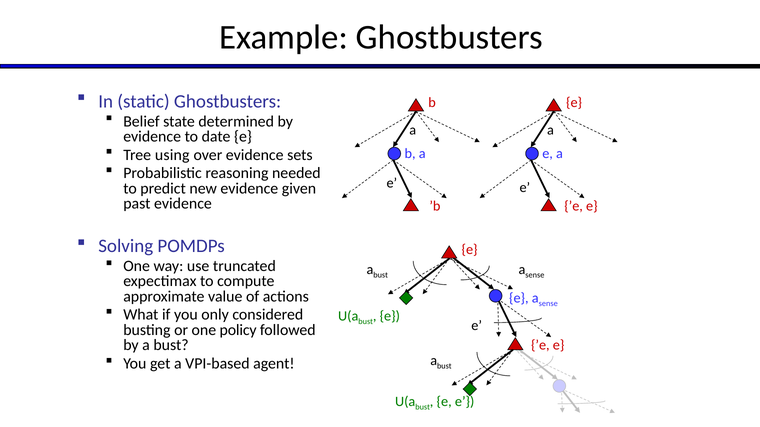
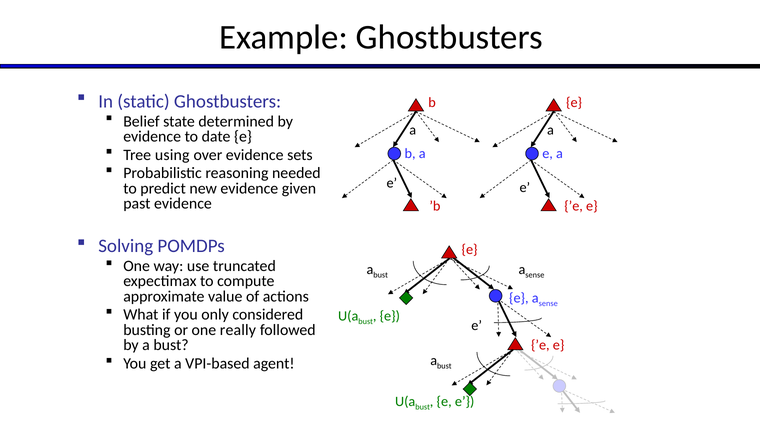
policy: policy -> really (238, 330)
